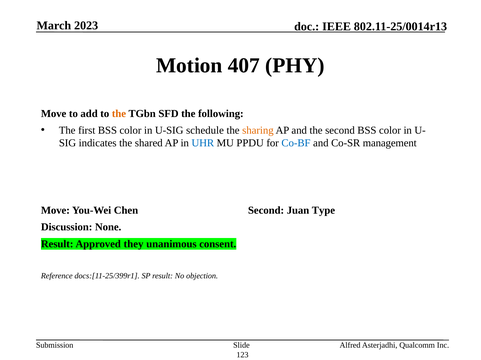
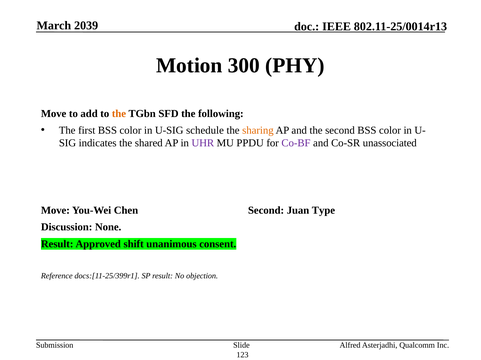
2023: 2023 -> 2039 (86, 25)
407: 407 -> 300 (244, 66)
UHR colour: blue -> purple (203, 143)
Co-BF colour: blue -> purple (296, 143)
management: management -> unassociated (390, 143)
they: they -> shift (134, 244)
